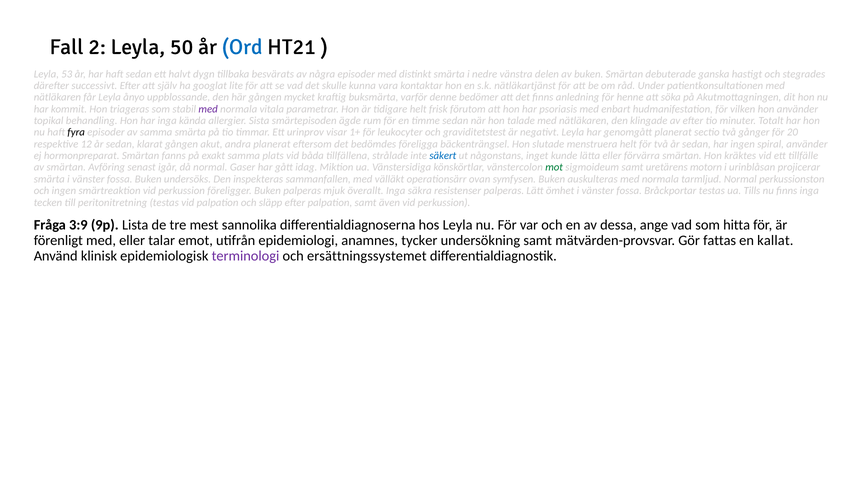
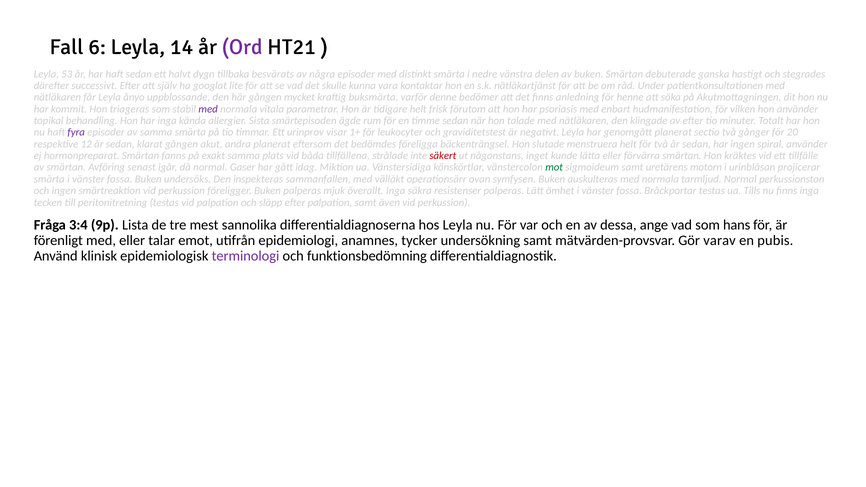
2: 2 -> 6 (97, 47)
50: 50 -> 14 (182, 47)
Ord colour: blue -> purple (242, 47)
fyra colour: black -> purple (76, 132)
säkert colour: blue -> red (443, 156)
3:9: 3:9 -> 3:4 (78, 225)
hitta: hitta -> hans (737, 225)
fattas: fattas -> varav (720, 241)
kallat: kallat -> pubis (775, 241)
ersättningssystemet: ersättningssystemet -> funktionsbedömning (367, 256)
